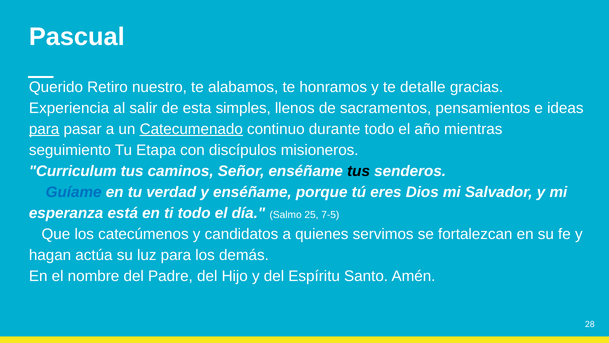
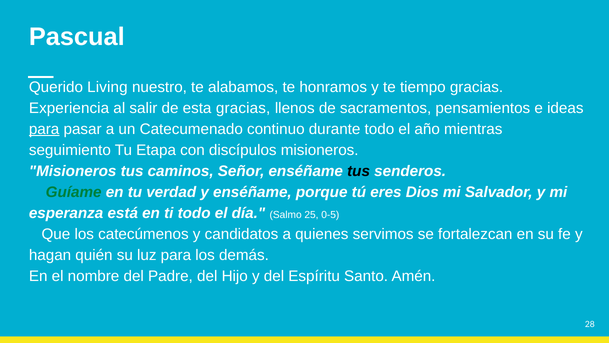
Retiro: Retiro -> Living (107, 87)
detalle: detalle -> tiempo (423, 87)
esta simples: simples -> gracias (243, 108)
Catecumenado underline: present -> none (191, 129)
Curriculum: Curriculum -> Misioneros (73, 171)
Guíame colour: blue -> green (74, 192)
7-5: 7-5 -> 0-5 (330, 215)
actúa: actúa -> quién (94, 255)
